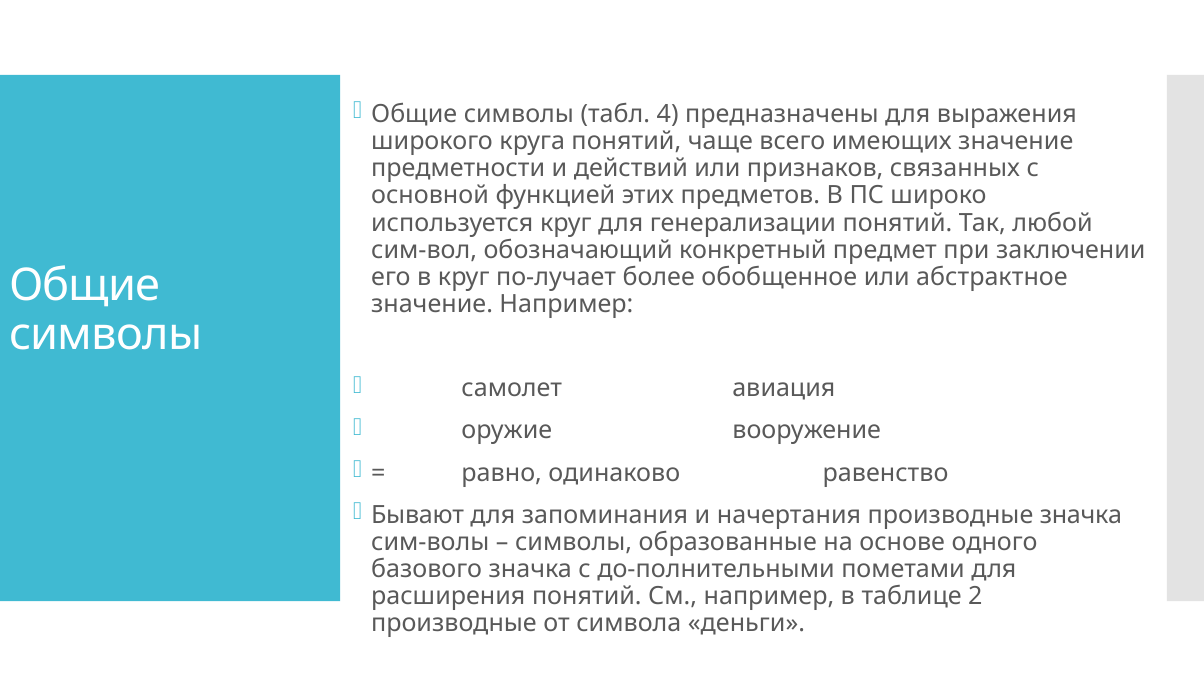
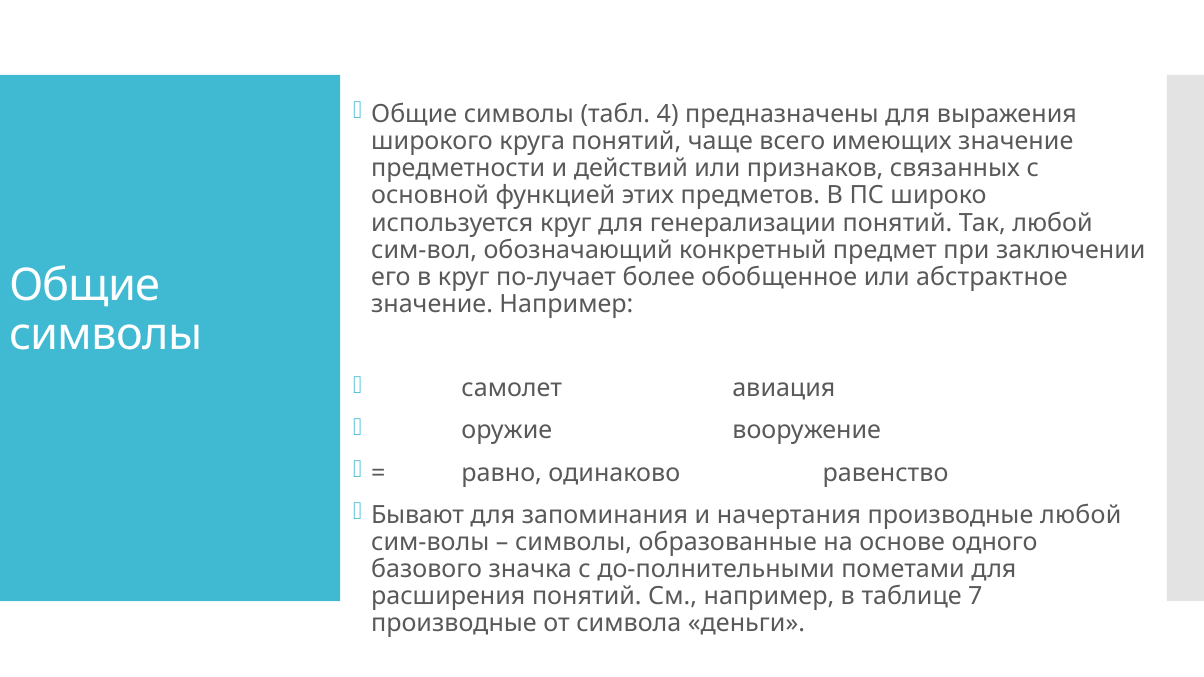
производные значка: значка -> любой (1081, 515)
2: 2 -> 7 (975, 596)
